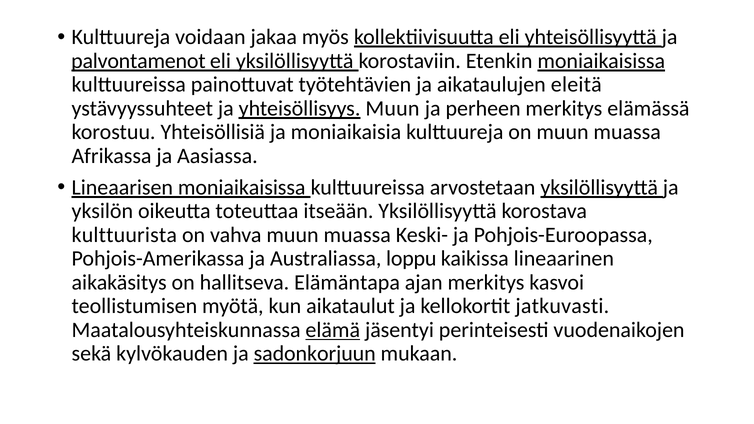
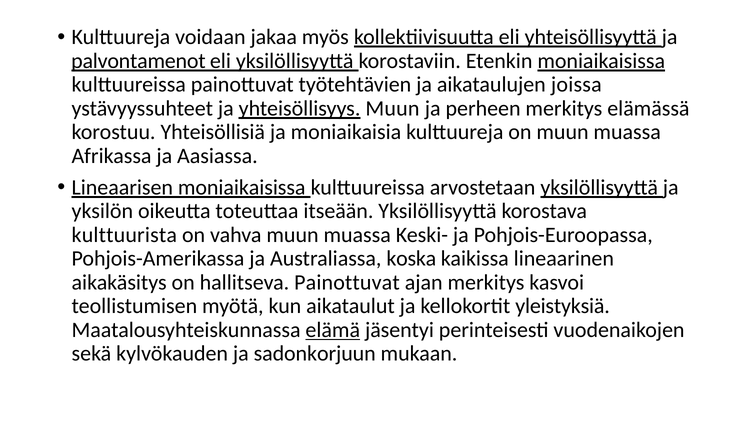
eleitä: eleitä -> joissa (576, 85)
loppu: loppu -> koska (411, 259)
hallitseva Elämäntapa: Elämäntapa -> Painottuvat (347, 283)
jatkuvasti: jatkuvasti -> yleistyksiä (563, 306)
sadonkorjuun underline: present -> none (315, 354)
